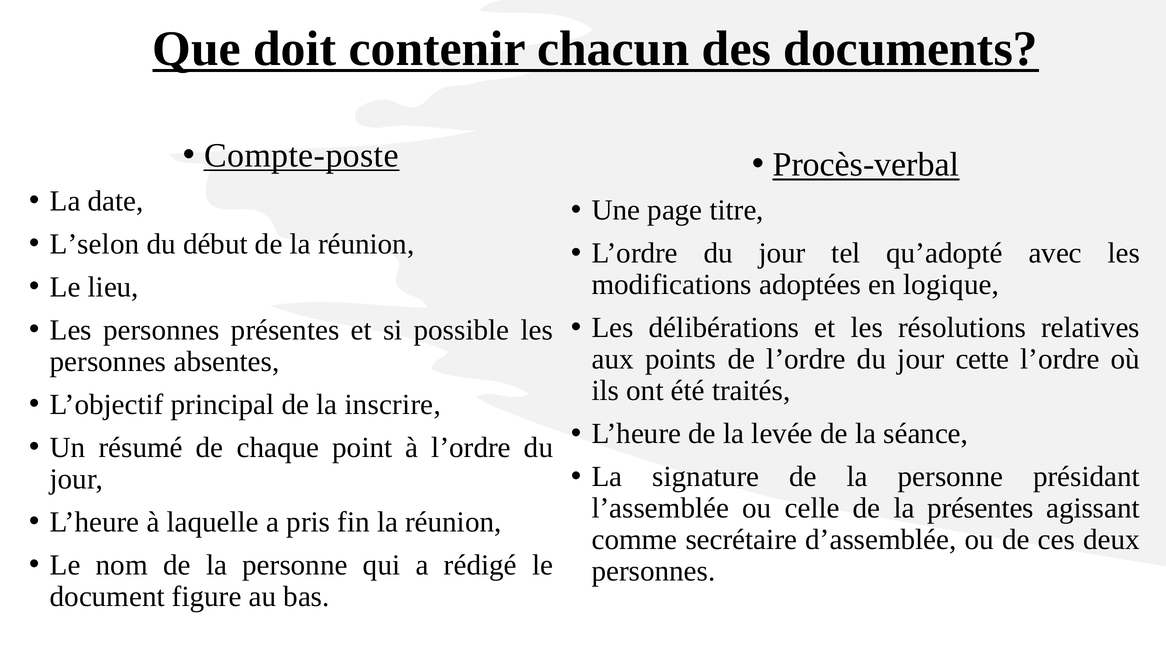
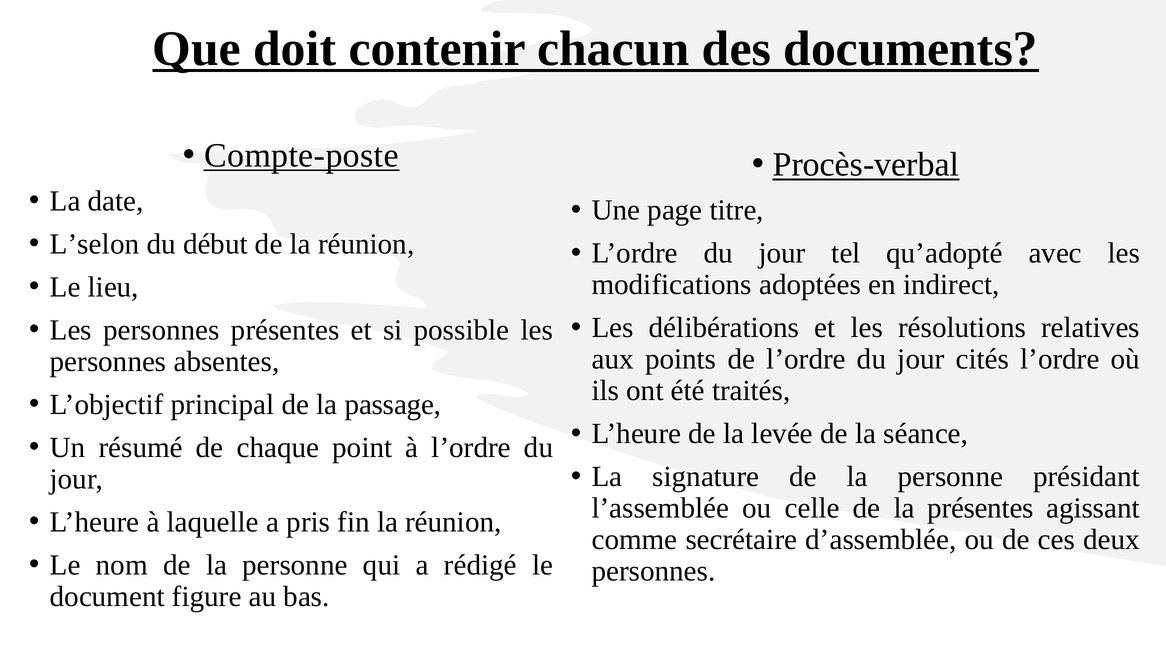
logique: logique -> indirect (951, 285)
cette: cette -> cités (982, 359)
inscrire: inscrire -> passage (393, 404)
